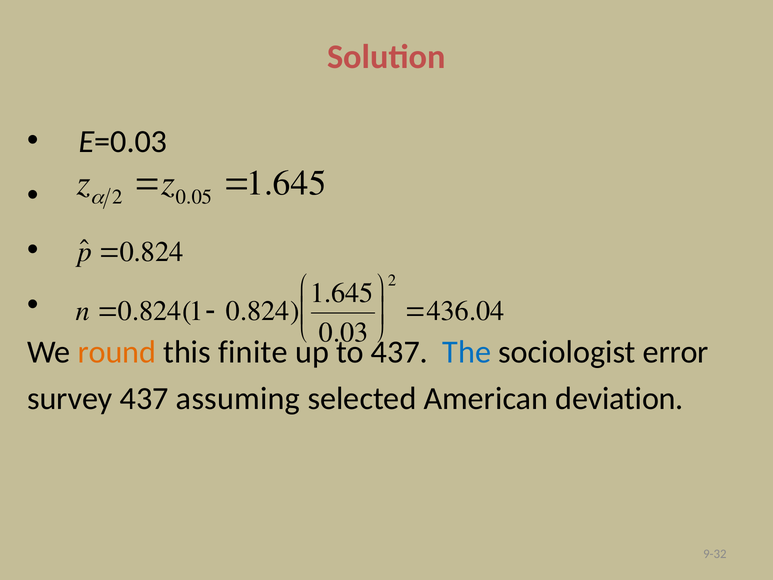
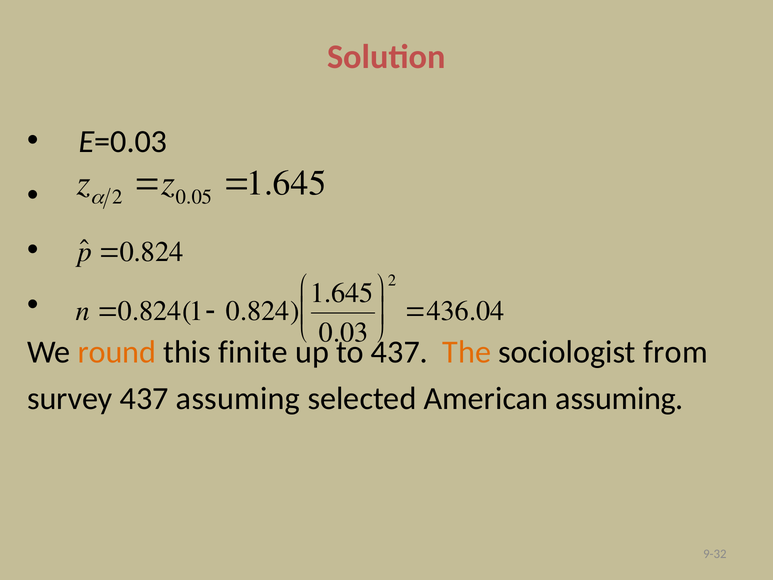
The colour: blue -> orange (467, 352)
error: error -> from (675, 352)
American deviation: deviation -> assuming (620, 398)
